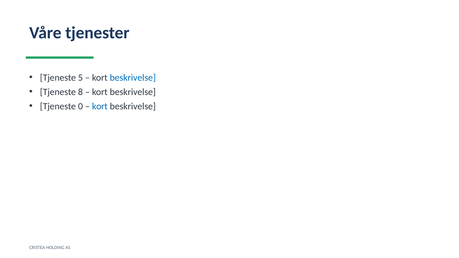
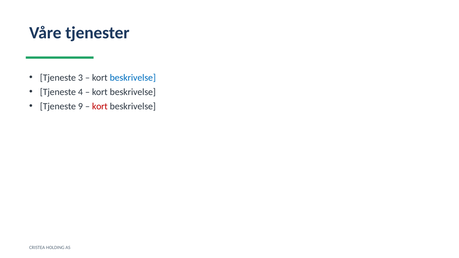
5: 5 -> 3 (80, 78)
8: 8 -> 4 (80, 92)
0: 0 -> 9 (80, 106)
kort colour: blue -> red (100, 106)
